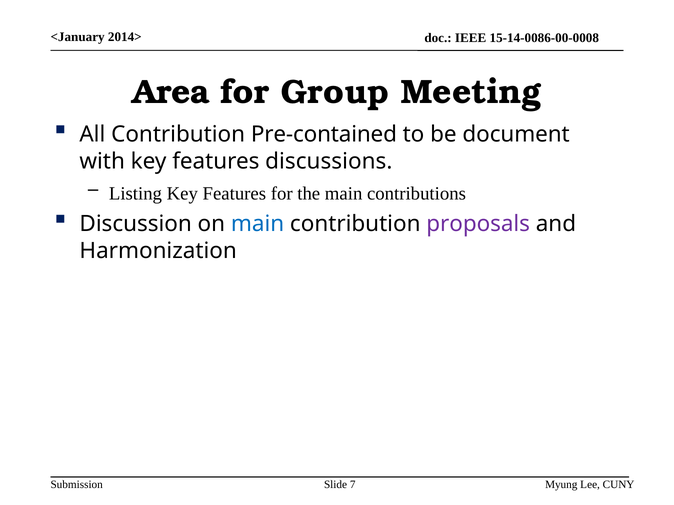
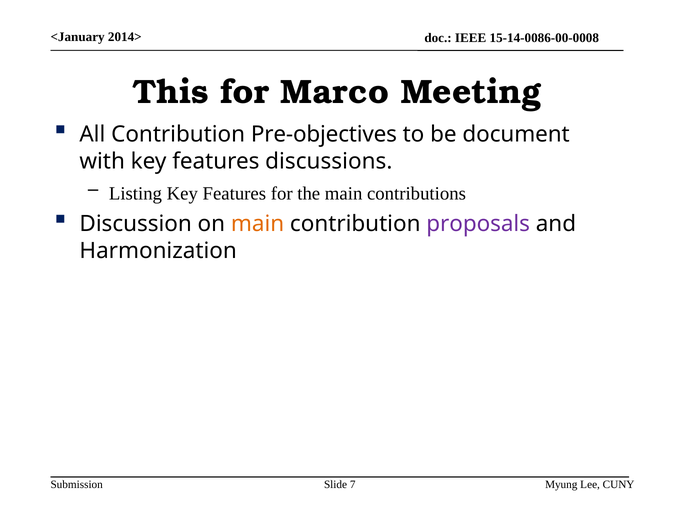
Area: Area -> This (171, 92)
Group: Group -> Marco (335, 92)
Pre-contained: Pre-contained -> Pre-objectives (324, 134)
main colour: blue -> orange (258, 224)
